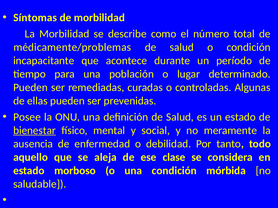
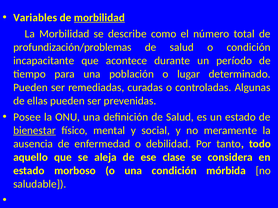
Síntomas: Síntomas -> Variables (35, 18)
morbilidad underline: none -> present (99, 18)
médicamente/problemas: médicamente/problemas -> profundización/problemas (72, 47)
